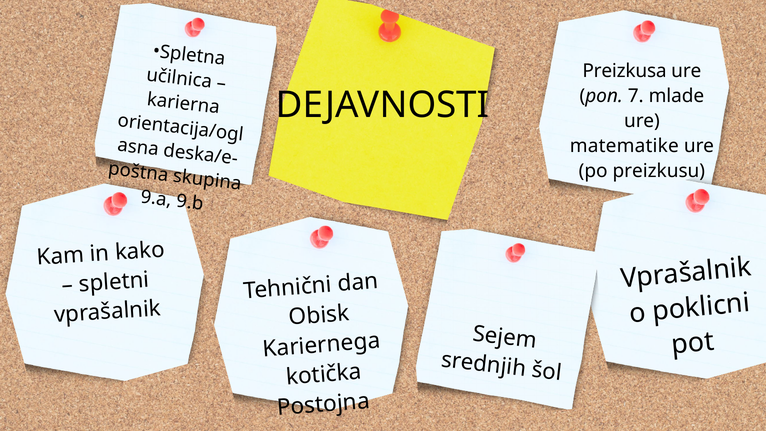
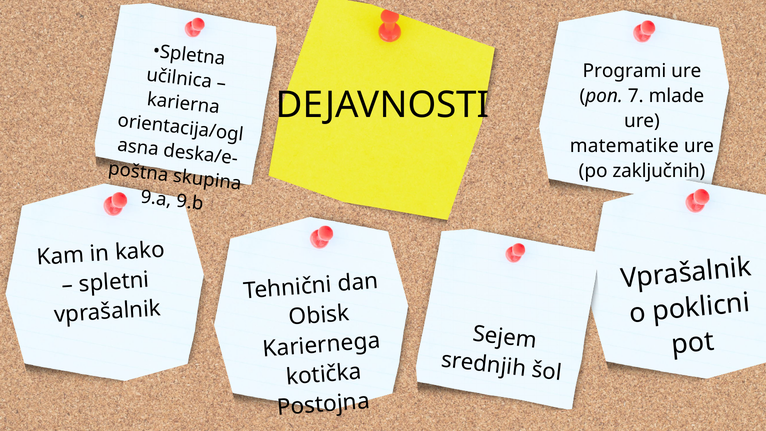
Preizkusa: Preizkusa -> Programi (624, 71)
preizkusu: preizkusu -> zaključnih (659, 171)
